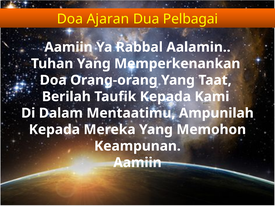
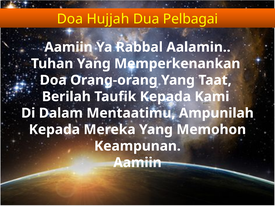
Ajaran: Ajaran -> Hujjah (108, 19)
